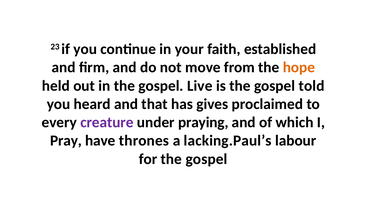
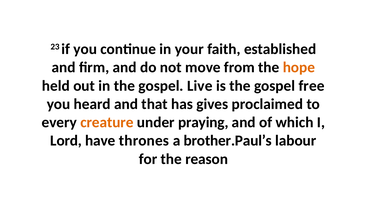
told: told -> free (312, 86)
creature colour: purple -> orange (107, 123)
Pray: Pray -> Lord (66, 141)
lacking.Paul’s: lacking.Paul’s -> brother.Paul’s (228, 141)
for the gospel: gospel -> reason (207, 159)
